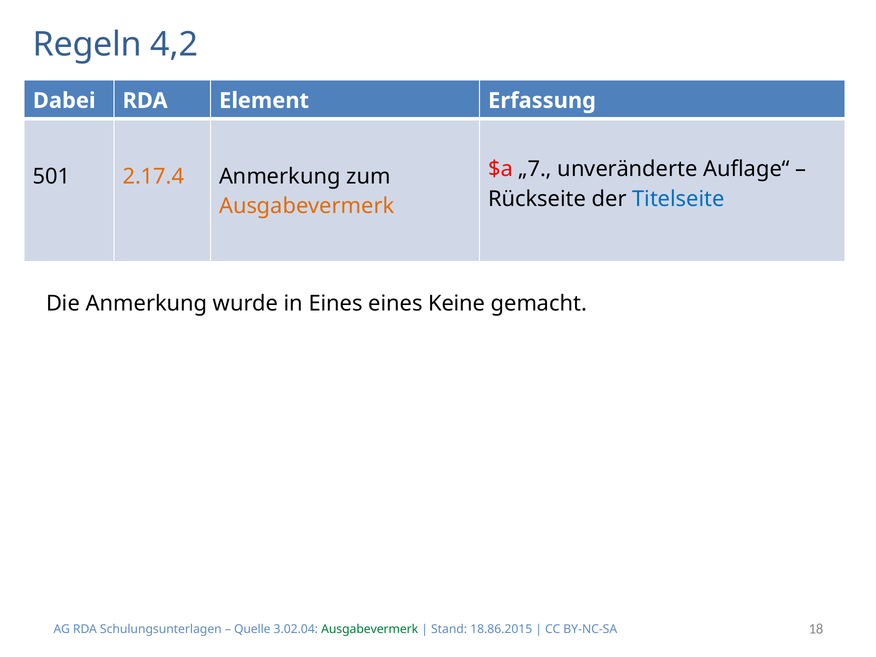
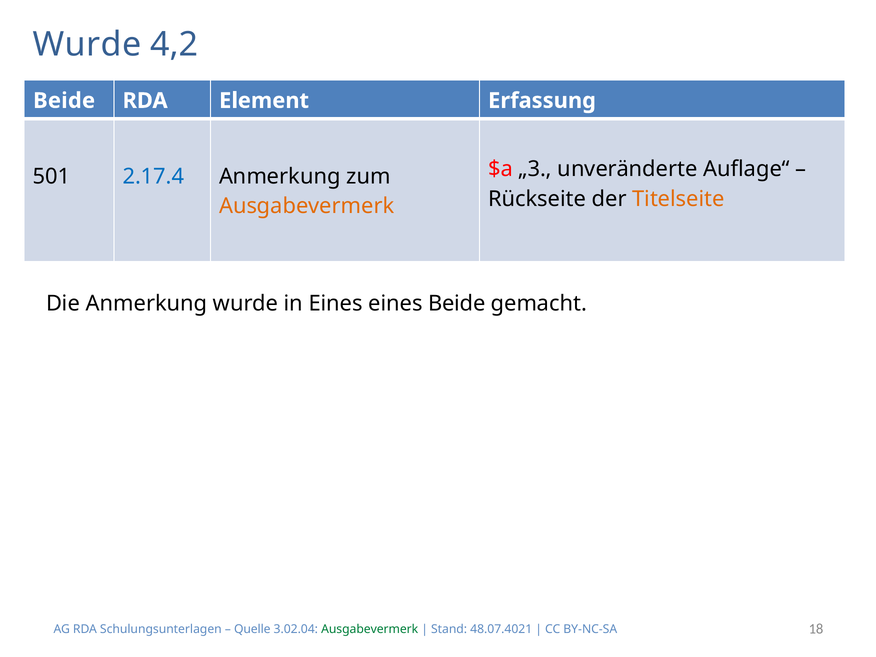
Regeln: Regeln -> Wurde (87, 44)
Dabei: Dabei -> Beide (64, 101)
„7: „7 -> „3 (535, 169)
2.17.4 colour: orange -> blue (153, 176)
Titelseite colour: blue -> orange (679, 199)
eines Keine: Keine -> Beide (457, 303)
18.86.2015: 18.86.2015 -> 48.07.4021 (501, 629)
